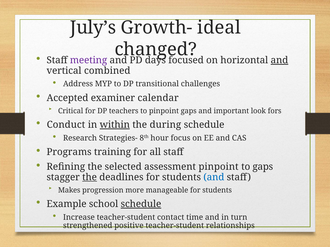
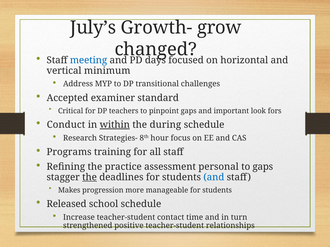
ideal: ideal -> grow (219, 28)
meeting colour: purple -> blue (89, 60)
and underline: present -> none (279, 60)
combined: combined -> minimum (107, 71)
calendar: calendar -> standard (158, 98)
selected: selected -> practice (123, 167)
assessment pinpoint: pinpoint -> personal (219, 167)
Example: Example -> Released (67, 204)
schedule underline: present -> none (141, 204)
